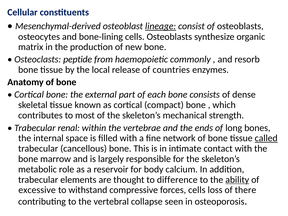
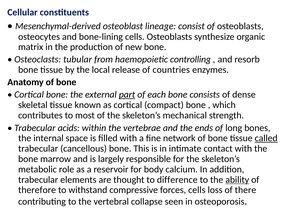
lineage underline: present -> none (161, 26)
peptide: peptide -> tubular (78, 59)
commonly: commonly -> controlling (190, 59)
part underline: none -> present (127, 95)
renal: renal -> acids (69, 128)
excessive: excessive -> therefore (37, 190)
